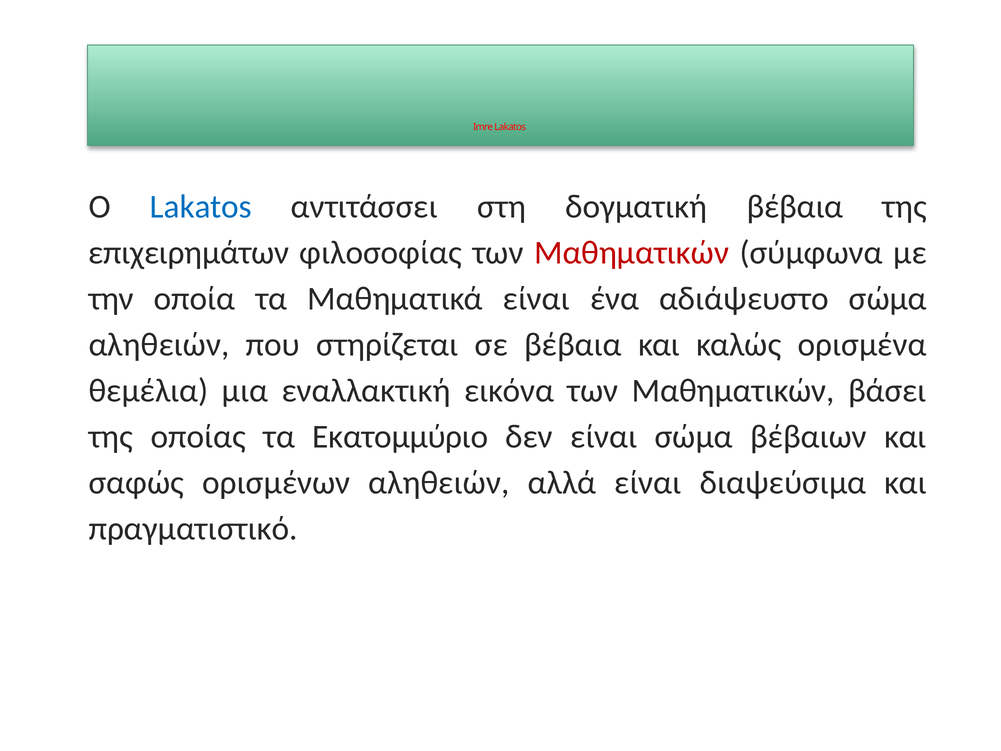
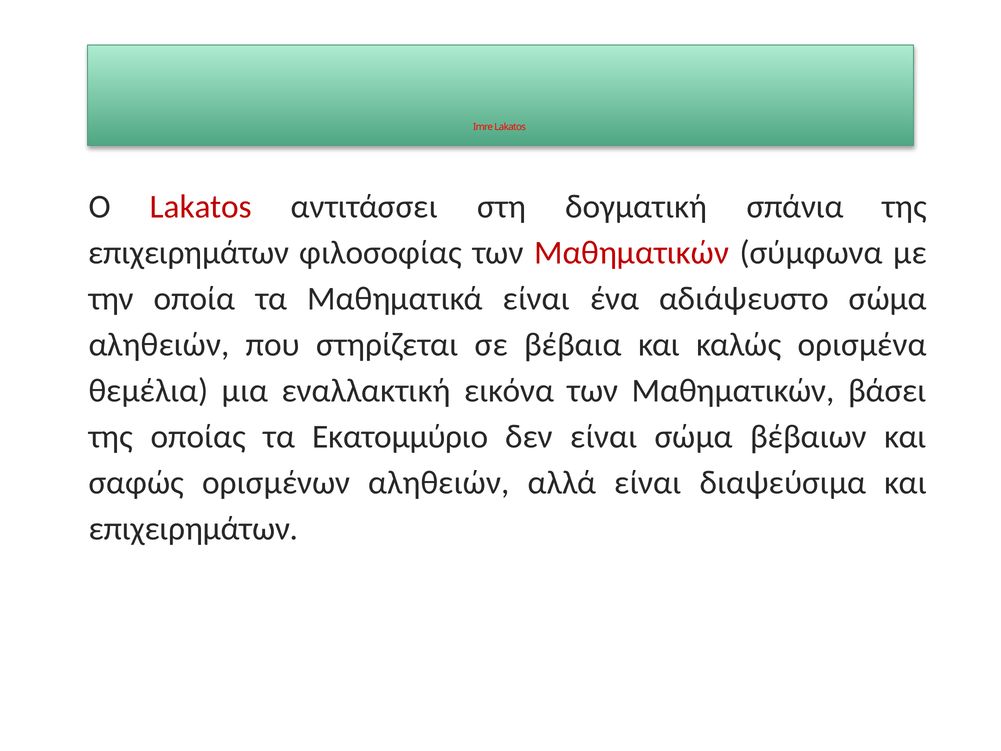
Lakatos colour: blue -> red (201, 206)
δογματική βέβαια: βέβαια -> σπάνια (795, 206)
πραγματιστικό: πραγματιστικό -> επιχειρημάτων (193, 529)
